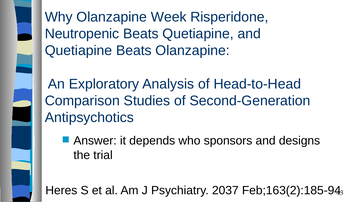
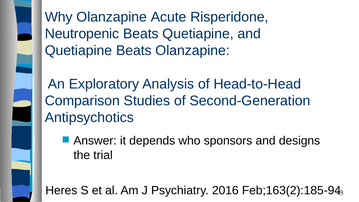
Week: Week -> Acute (169, 17)
2037: 2037 -> 2016 (225, 190)
